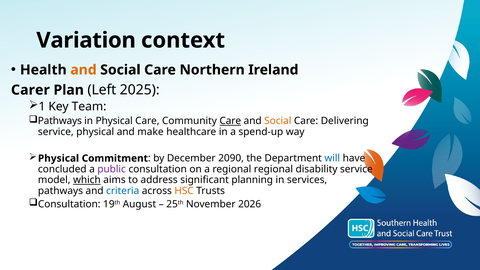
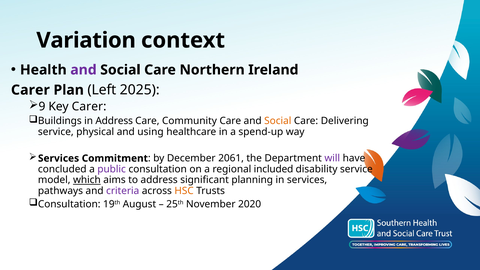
and colour: orange -> purple (83, 70)
1: 1 -> 9 (42, 107)
Key Team: Team -> Carer (89, 107)
Pathways: Pathways -> Buildings (60, 121)
in Physical: Physical -> Address (114, 121)
Care underline: present -> none (230, 121)
make: make -> using (151, 132)
Physical: Physical -> Services (59, 158)
2090: 2090 -> 2061 (231, 158)
will colour: blue -> purple (332, 158)
regional regional: regional -> included (274, 169)
criteria colour: blue -> purple (123, 191)
2026: 2026 -> 2020 (250, 204)
